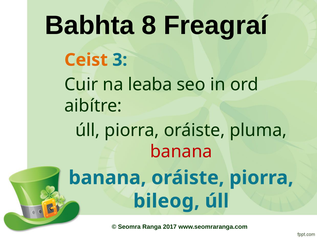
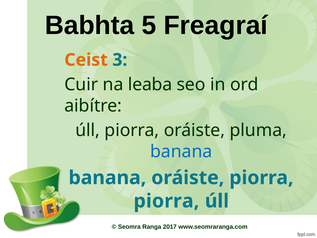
8: 8 -> 5 (149, 25)
banana colour: red -> blue (181, 151)
bileog: bileog -> piorra (166, 201)
